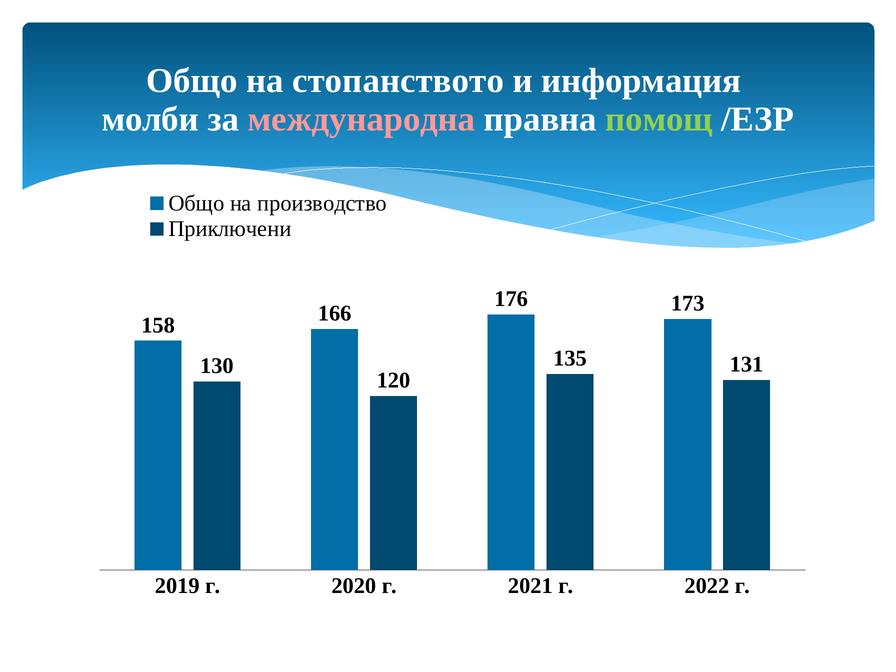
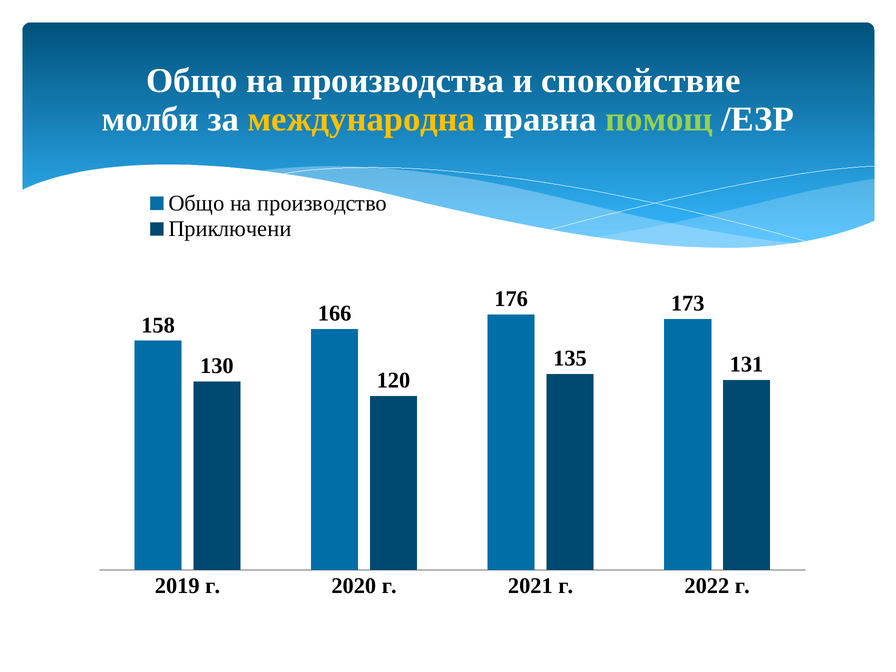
стопанството: стопанството -> производства (398, 81)
информация: информация -> спокойствие (641, 81)
международна colour: pink -> yellow (361, 119)
